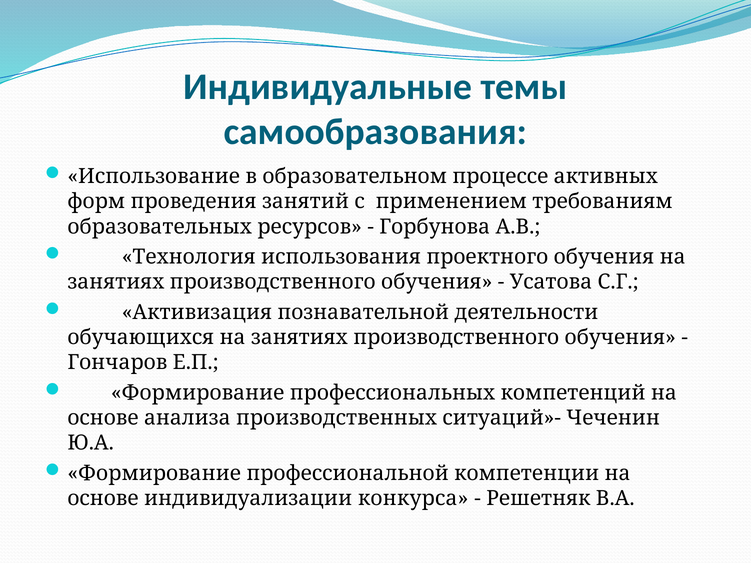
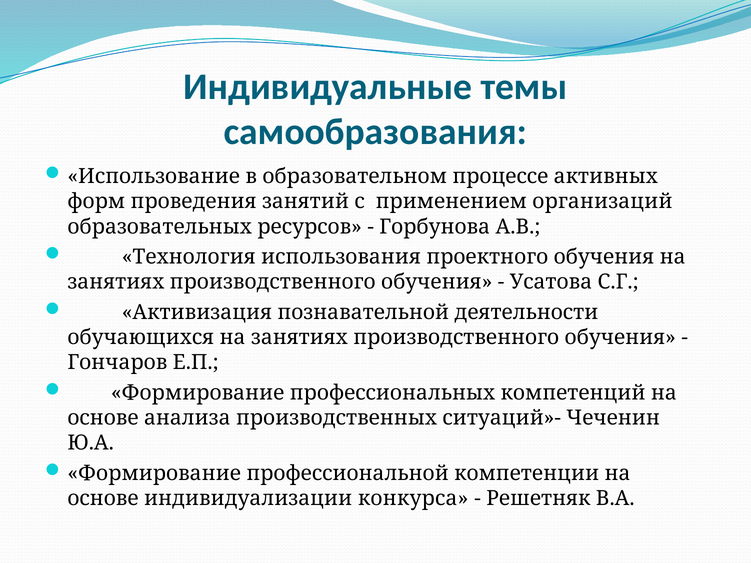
требованиям: требованиям -> организаций (602, 202)
